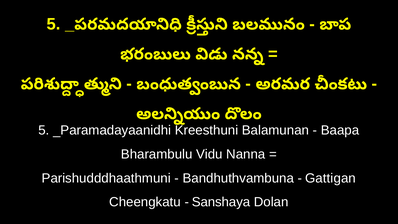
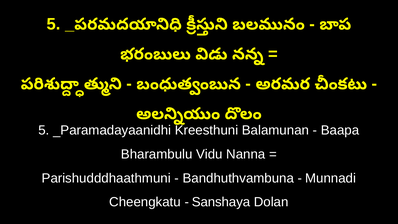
Gattigan: Gattigan -> Munnadi (331, 178)
